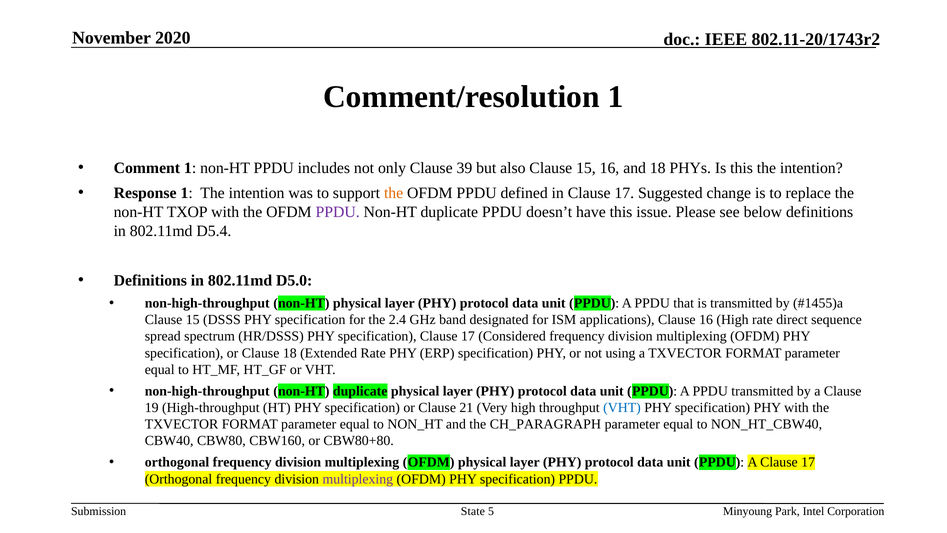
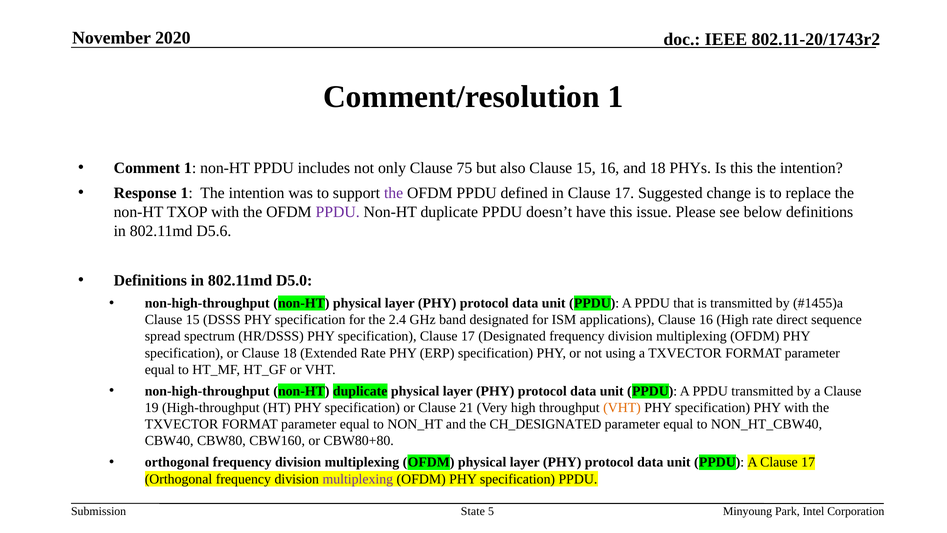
39: 39 -> 75 (464, 168)
the colour: orange -> purple (394, 193)
D5.4: D5.4 -> D5.6 (214, 231)
17 Considered: Considered -> Designated (512, 336)
VHT colour: blue -> orange (622, 407)
CH_PARAGRAPH: CH_PARAGRAPH -> CH_DESIGNATED (546, 424)
